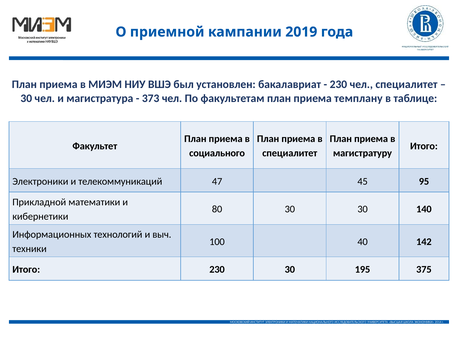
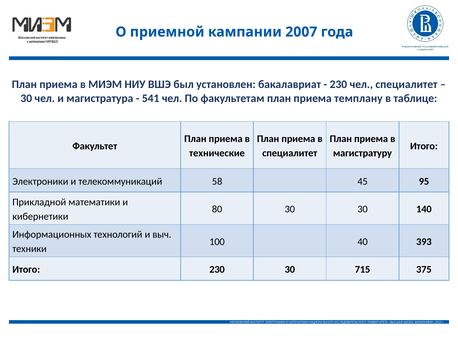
2019: 2019 -> 2007 (301, 32)
373: 373 -> 541 (151, 98)
социального: социального -> технические (217, 153)
47: 47 -> 58 (217, 181)
142: 142 -> 393 (424, 241)
195: 195 -> 715 (363, 269)
